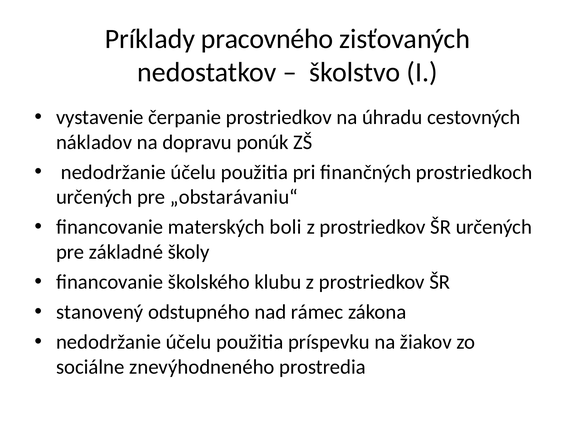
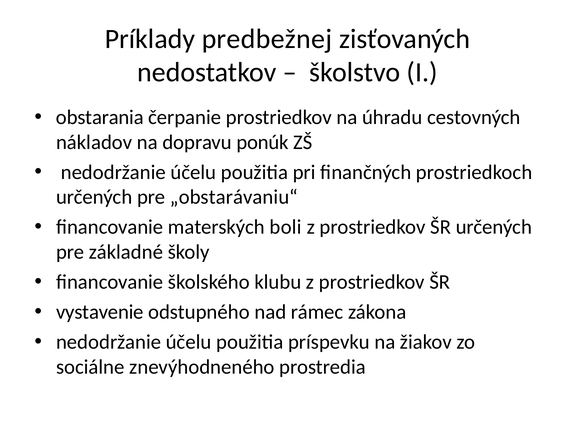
pracovného: pracovného -> predbežnej (267, 39)
vystavenie: vystavenie -> obstarania (100, 117)
stanovený: stanovený -> vystavenie (100, 312)
